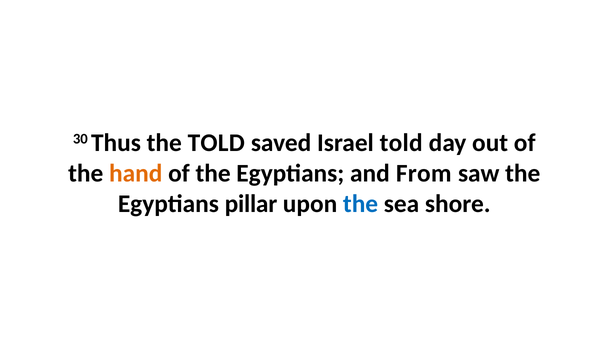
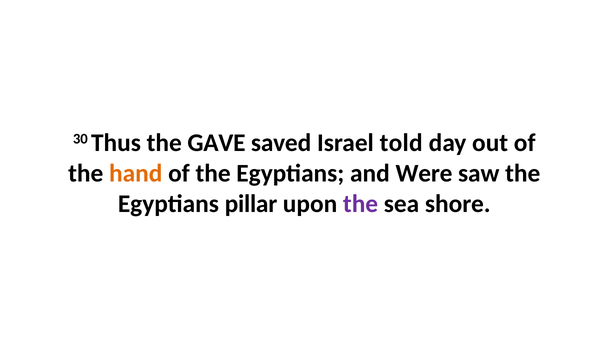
the TOLD: TOLD -> GAVE (216, 143)
From: From -> Were (424, 173)
the colour: blue -> purple (361, 203)
